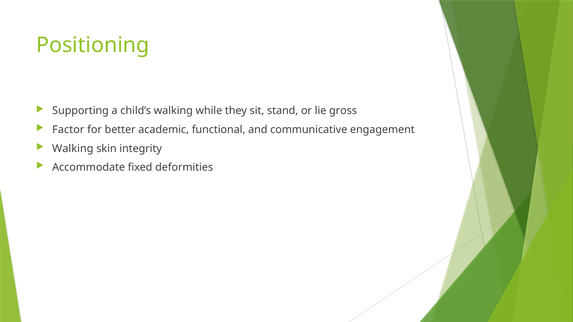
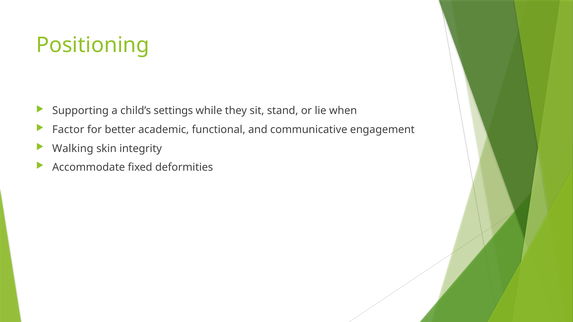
child’s walking: walking -> settings (173, 111)
gross: gross -> when (343, 111)
